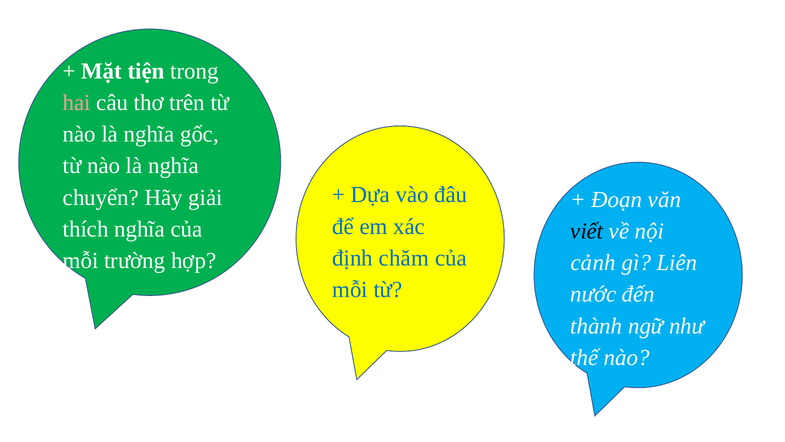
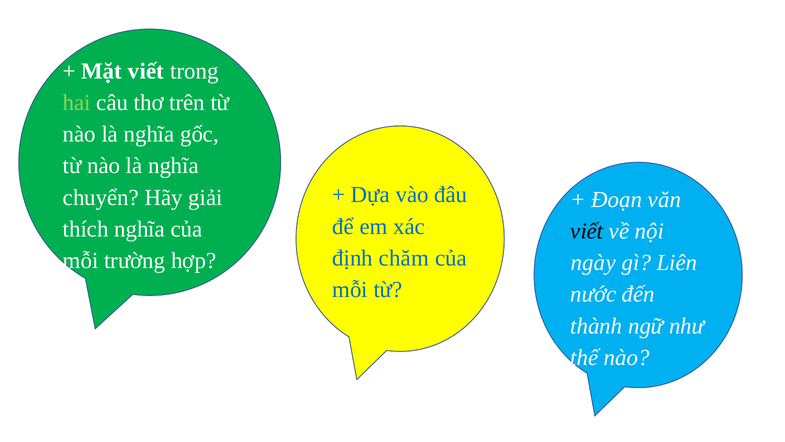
Mặt tiện: tiện -> viết (146, 71)
hai colour: pink -> light green (77, 103)
cảnh: cảnh -> ngày (593, 263)
